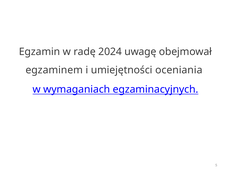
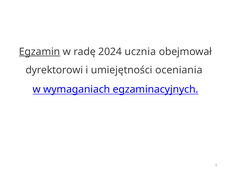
Egzamin underline: none -> present (40, 52)
uwagę: uwagę -> ucznia (140, 52)
egzaminem: egzaminem -> dyrektorowi (54, 70)
